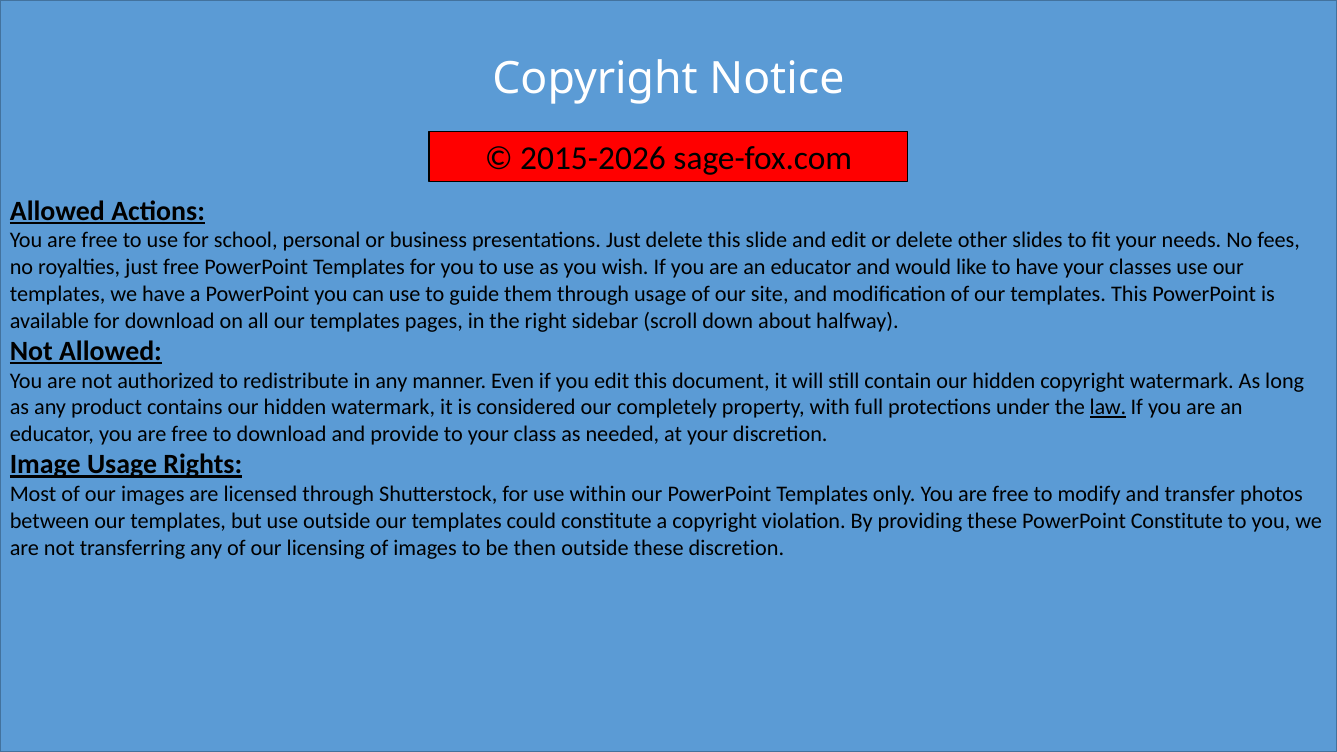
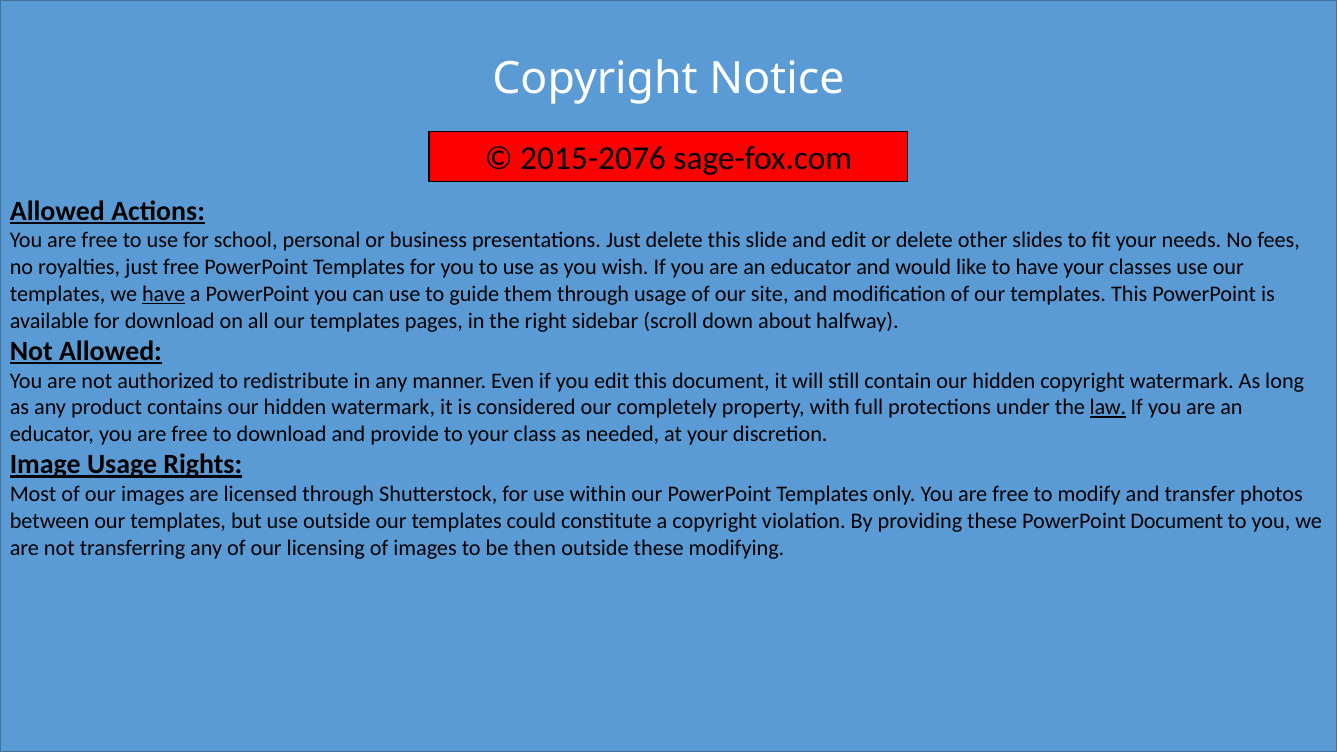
2015-2026: 2015-2026 -> 2015-2076 (593, 159)
have underline: none -> present (164, 294)
PowerPoint Constitute: Constitute -> Document (1177, 521)
these discretion: discretion -> modifying (736, 548)
